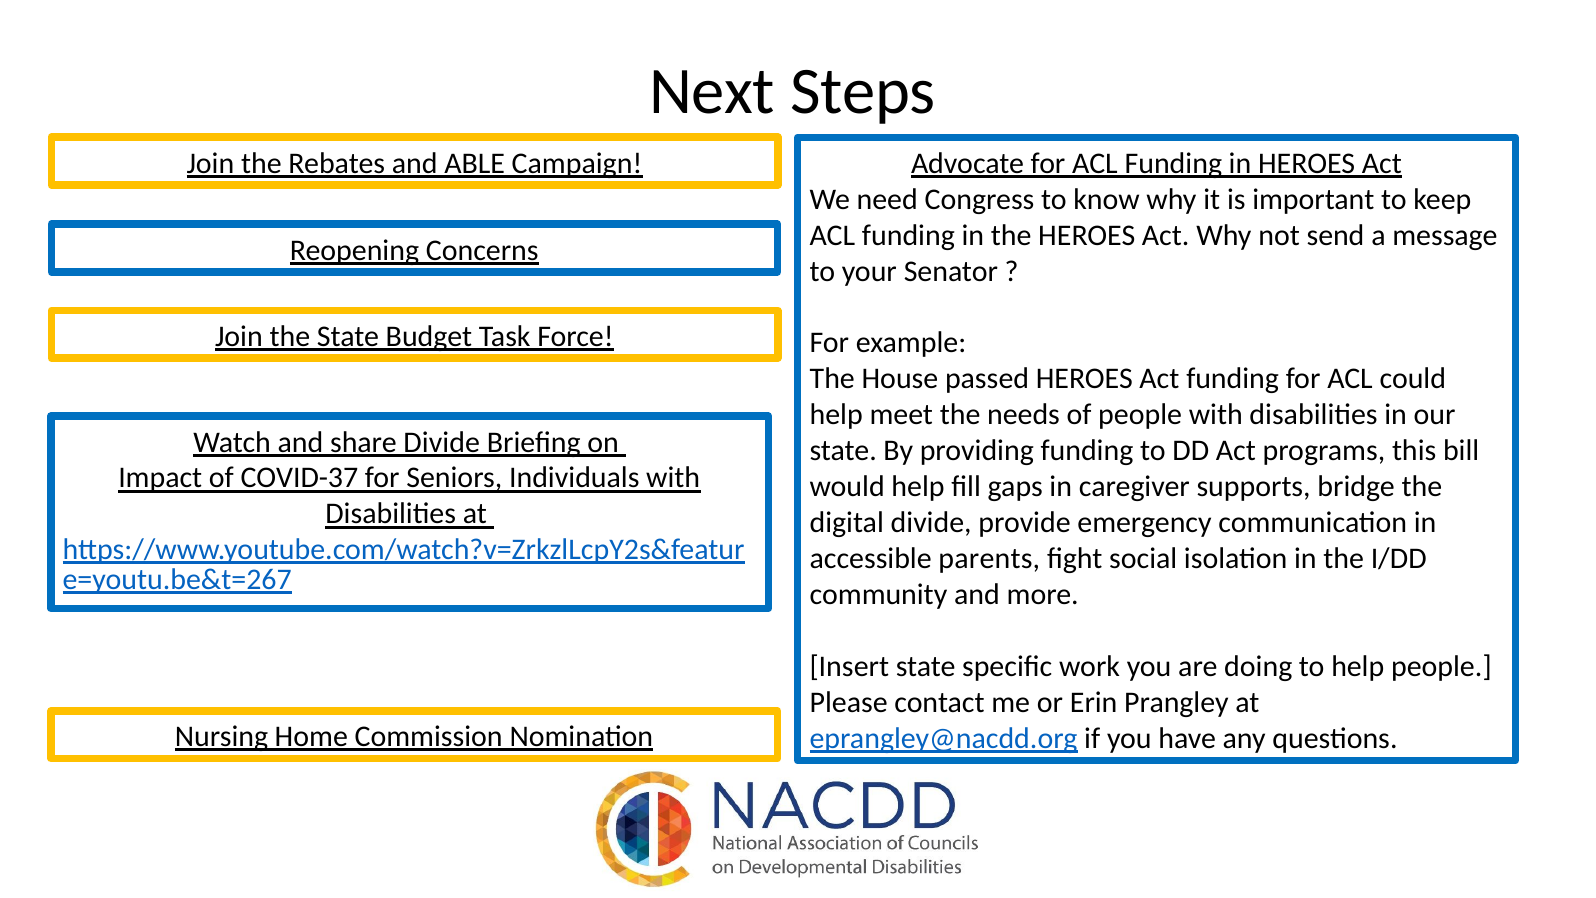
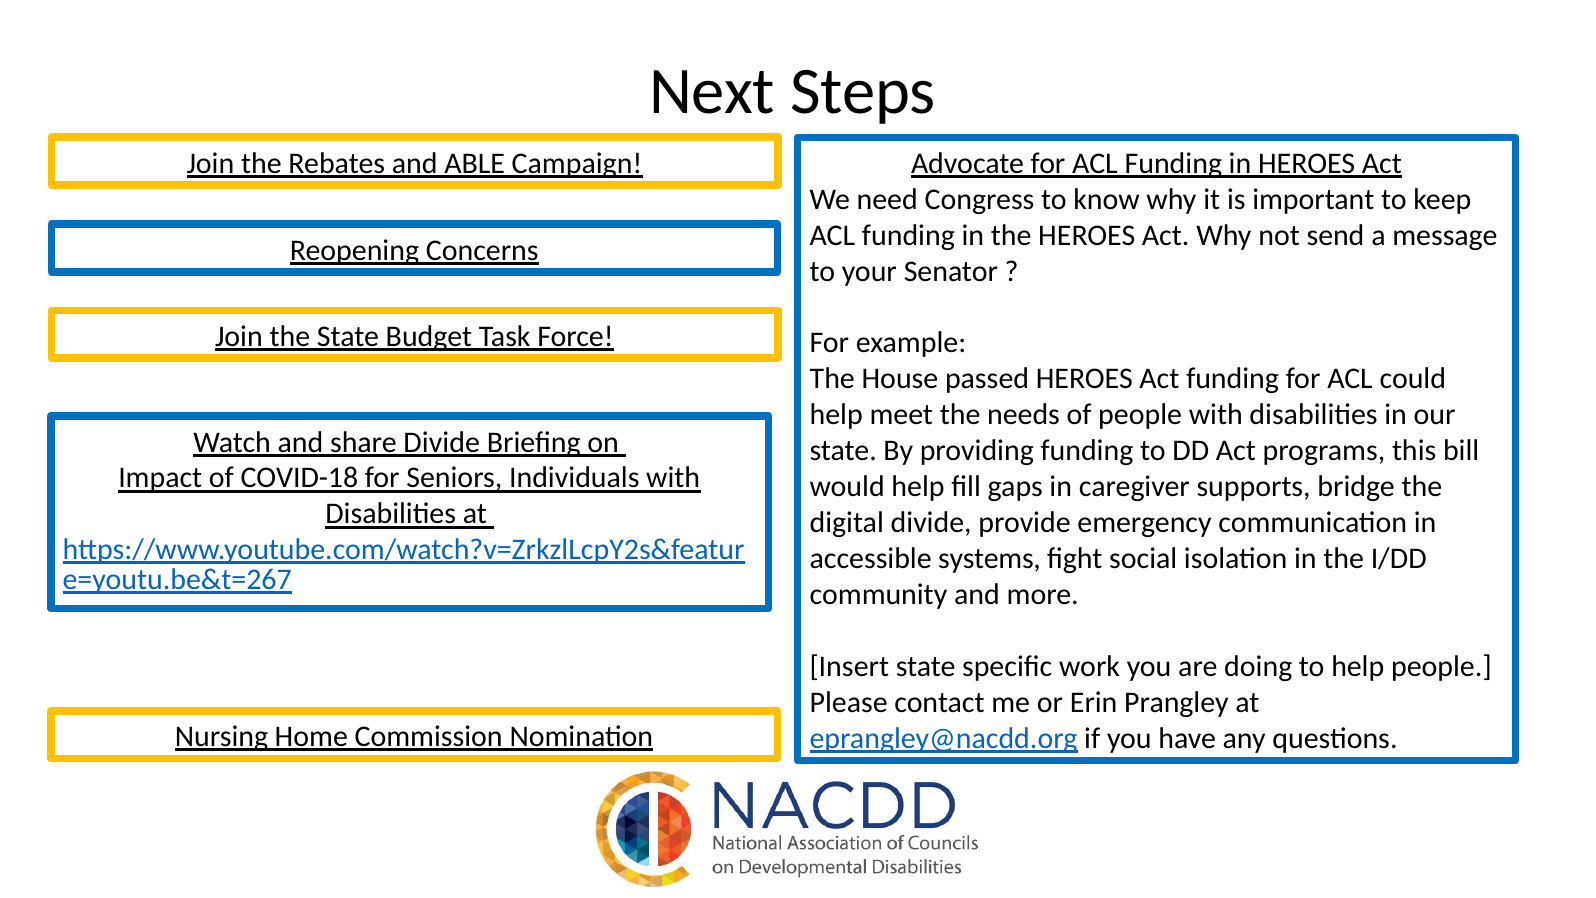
COVID-37: COVID-37 -> COVID-18 (299, 478)
parents: parents -> systems (990, 558)
